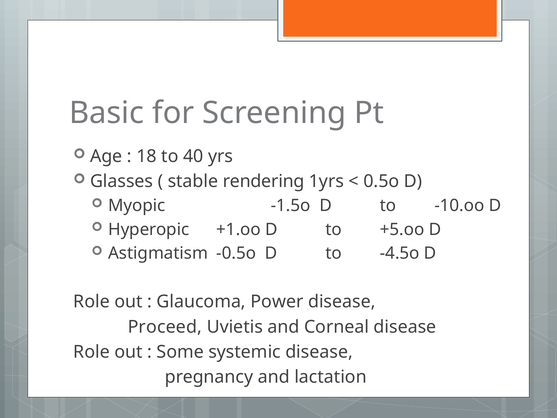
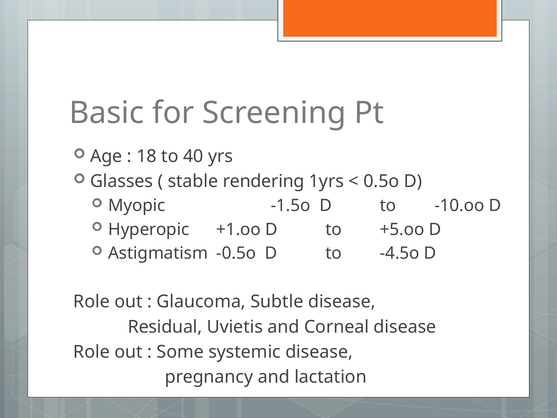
Power: Power -> Subtle (277, 302)
Proceed: Proceed -> Residual (165, 327)
